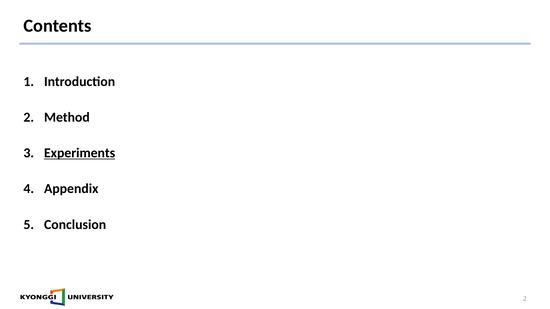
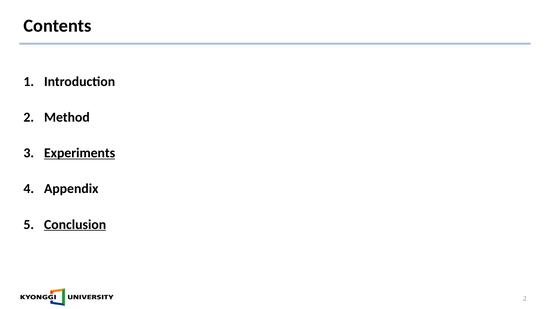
Conclusion underline: none -> present (75, 225)
